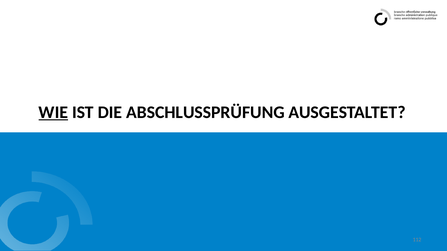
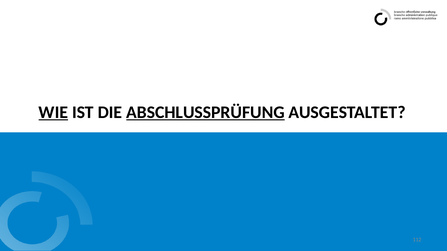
ABSCHLUSSPRÜFUNG underline: none -> present (205, 112)
